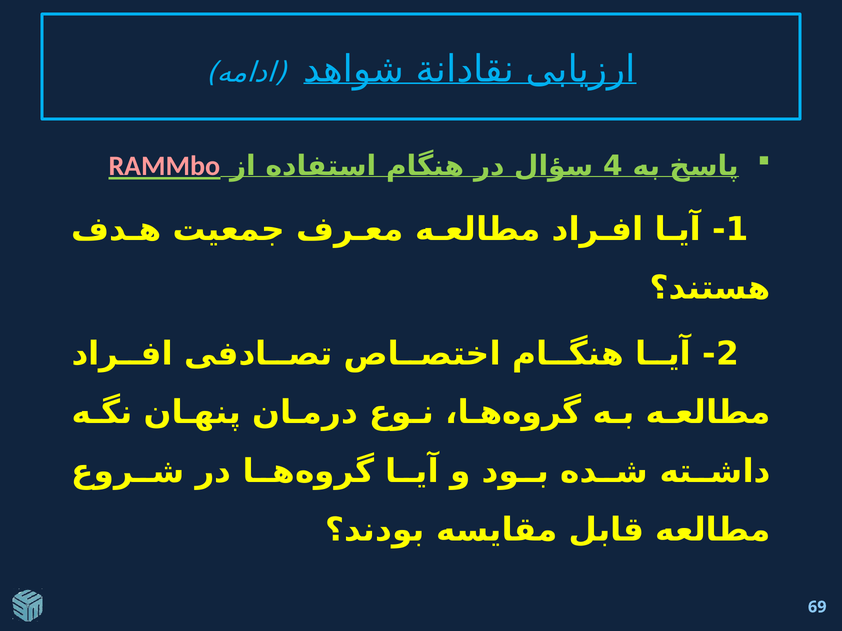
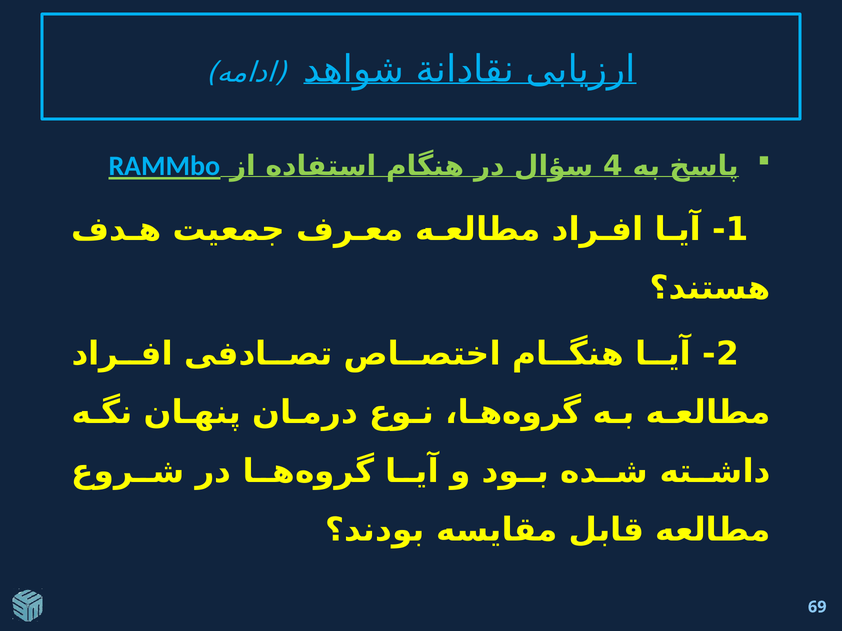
RAMMbo colour: pink -> light blue (165, 166)
